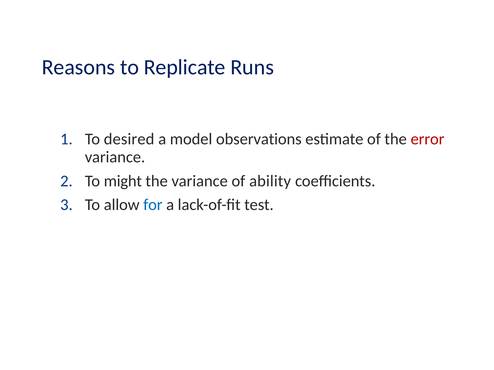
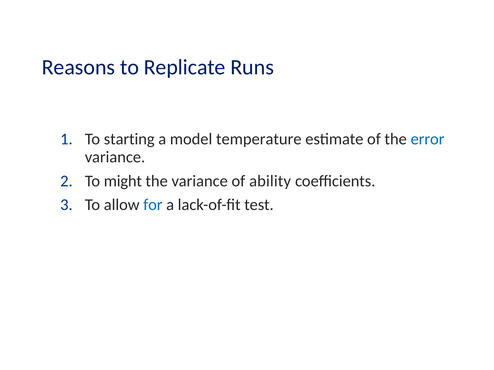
desired: desired -> starting (129, 139)
observations: observations -> temperature (259, 139)
error colour: red -> blue (428, 139)
